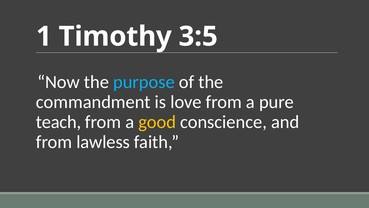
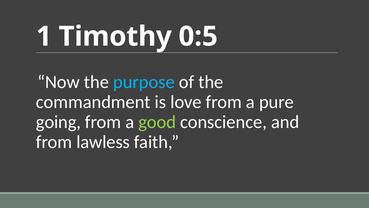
3:5: 3:5 -> 0:5 (198, 36)
teach: teach -> going (58, 122)
good colour: yellow -> light green (157, 122)
